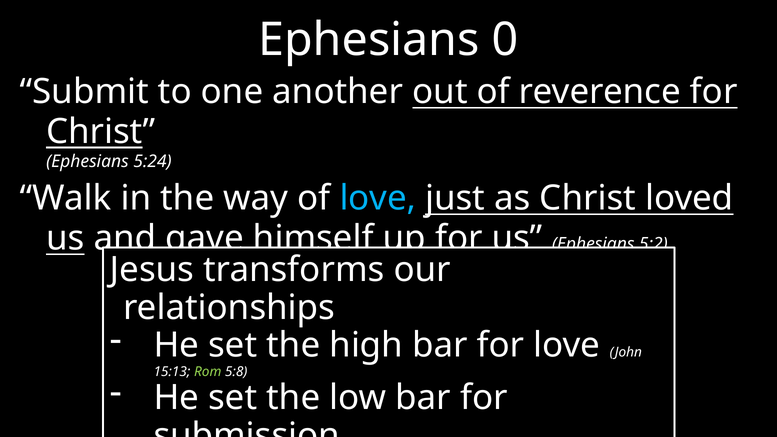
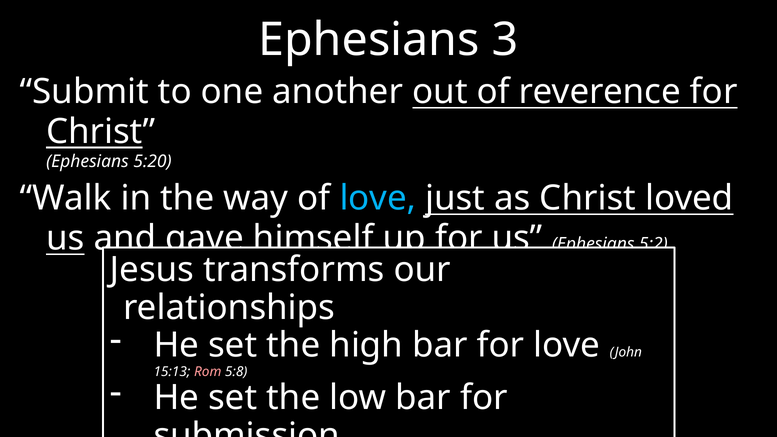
0: 0 -> 3 (505, 40)
5:24: 5:24 -> 5:20 (152, 161)
Rom colour: light green -> pink (208, 372)
